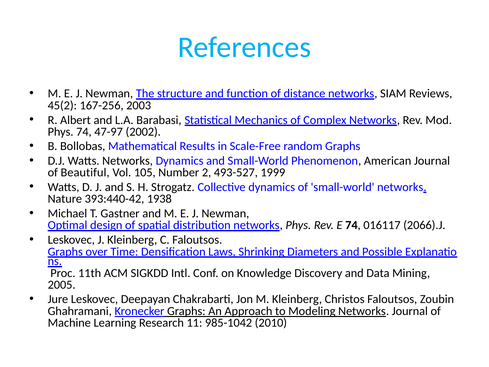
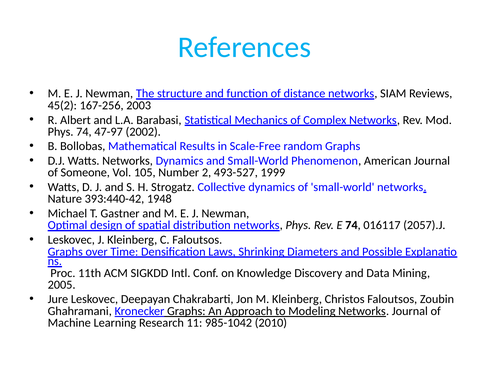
Beautiful: Beautiful -> Someone (85, 172)
1938: 1938 -> 1948 (159, 199)
2066).J: 2066).J -> 2057).J (424, 225)
